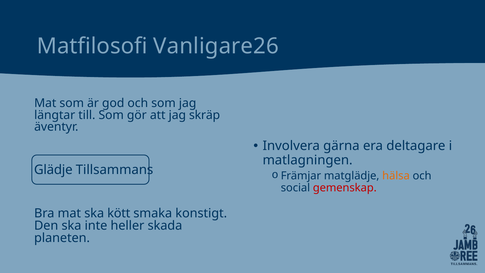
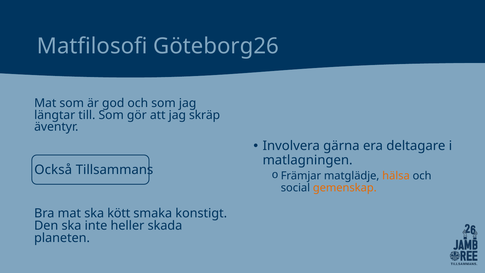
Vanligare26: Vanligare26 -> Göteborg26 (216, 46)
Glädje: Glädje -> Också (53, 170)
gemenskap colour: red -> orange (345, 188)
